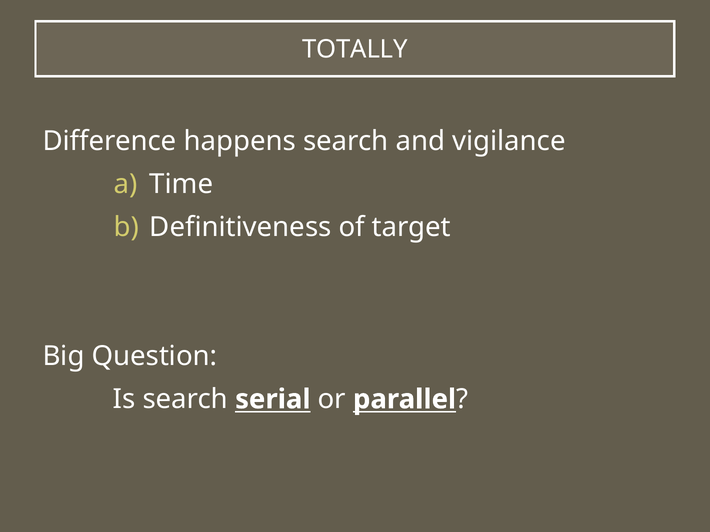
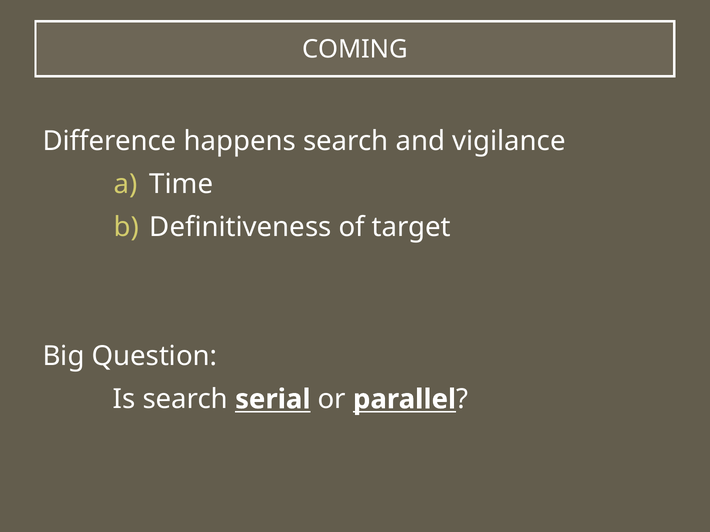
TOTALLY: TOTALLY -> COMING (355, 49)
